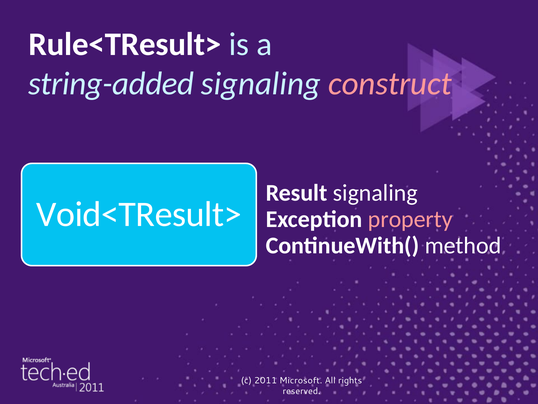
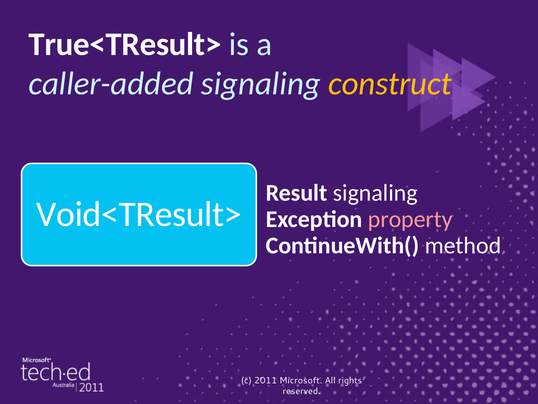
Rule<TResult>: Rule<TResult> -> True<TResult> (125, 44)
string-added: string-added -> caller-added (111, 84)
construct colour: pink -> yellow (390, 84)
